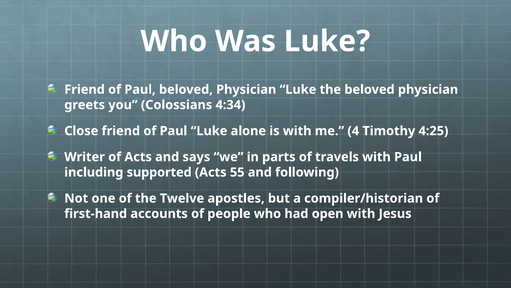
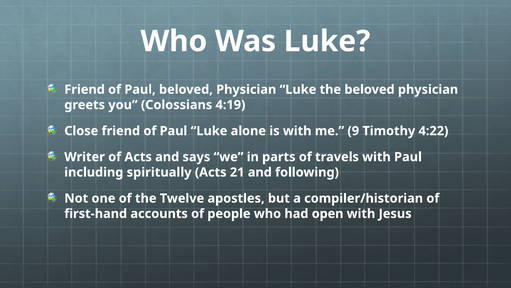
4:34: 4:34 -> 4:19 (230, 105)
4: 4 -> 9 (353, 131)
4:25: 4:25 -> 4:22 (433, 131)
supported: supported -> spiritually (159, 172)
55: 55 -> 21 (237, 172)
